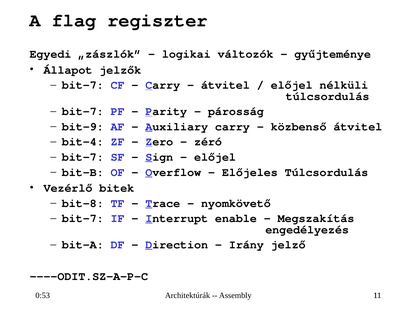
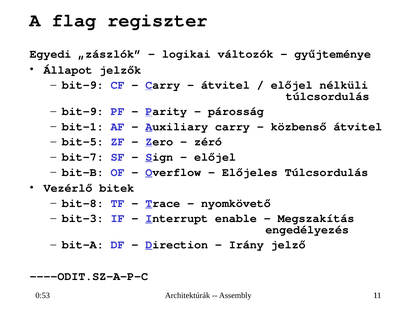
bit-7: bit-7 -> bit-9 (83, 85)
bit-7: bit-7 -> bit-9 (83, 111)
bit-9: bit-9 -> bit-1 (83, 127)
bit-4: bit-4 -> bit-5 (83, 142)
bit-7: bit-7 -> bit-3 (83, 218)
